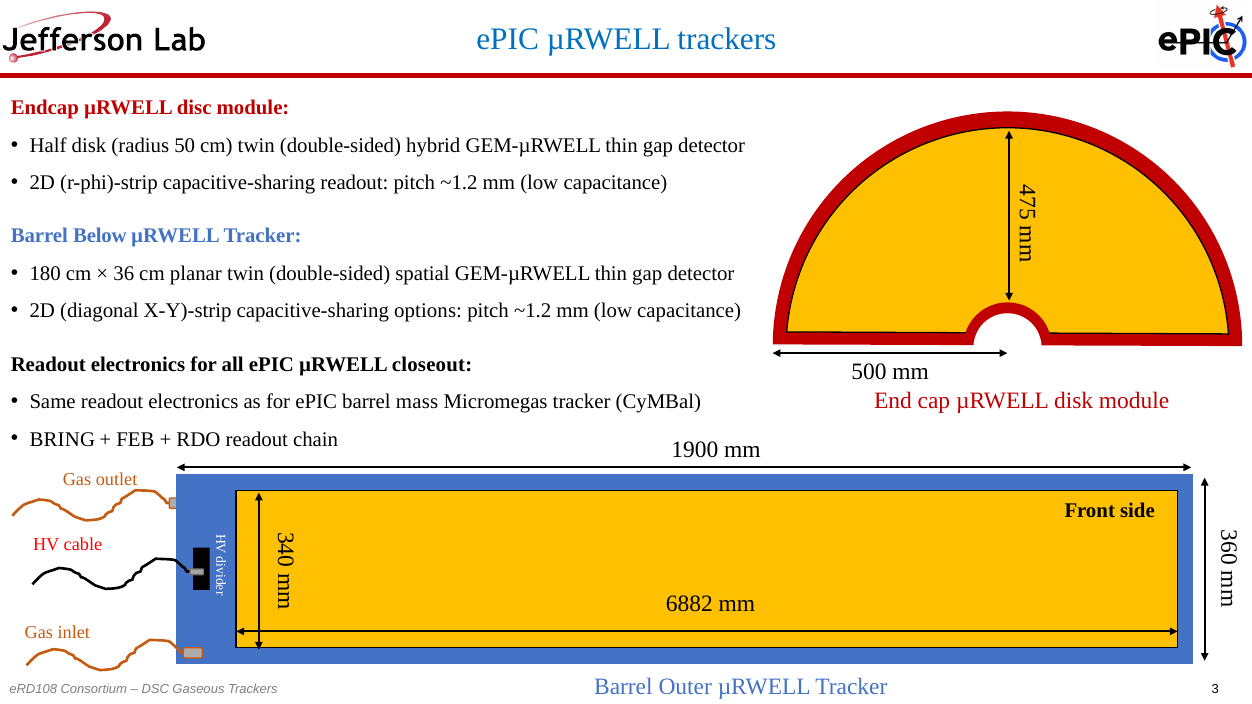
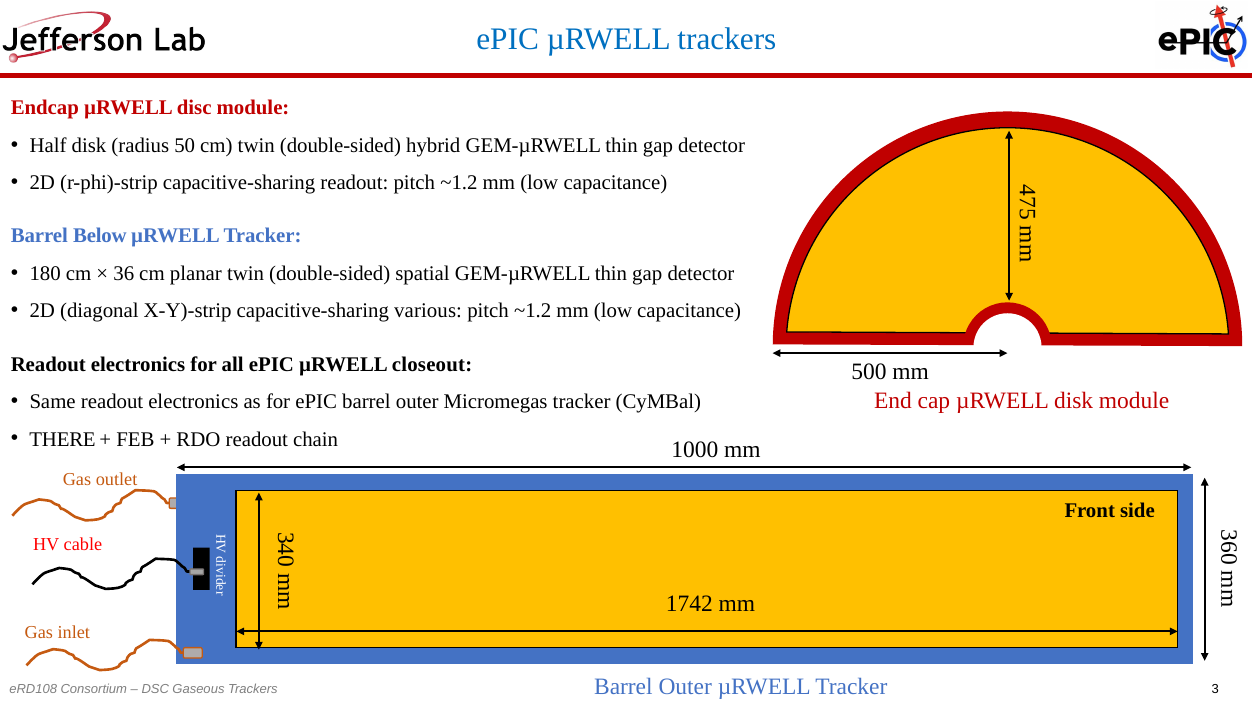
options: options -> various (428, 311)
ePIC barrel mass: mass -> outer (417, 402)
BRING: BRING -> THERE (63, 439)
1900: 1900 -> 1000 (695, 450)
6882: 6882 -> 1742 (689, 604)
